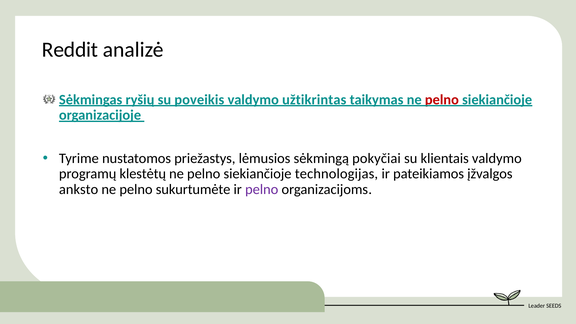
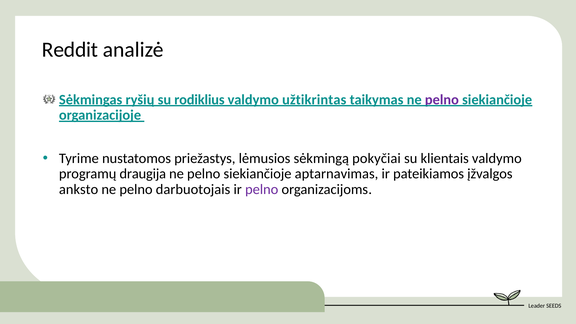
poveikis: poveikis -> rodiklius (199, 100)
pelno colour: red -> purple (442, 100)
klestėtų: klestėtų -> draugija (143, 174)
technologijas: technologijas -> aptarnavimas (337, 174)
sukurtumėte: sukurtumėte -> darbuotojais (193, 189)
